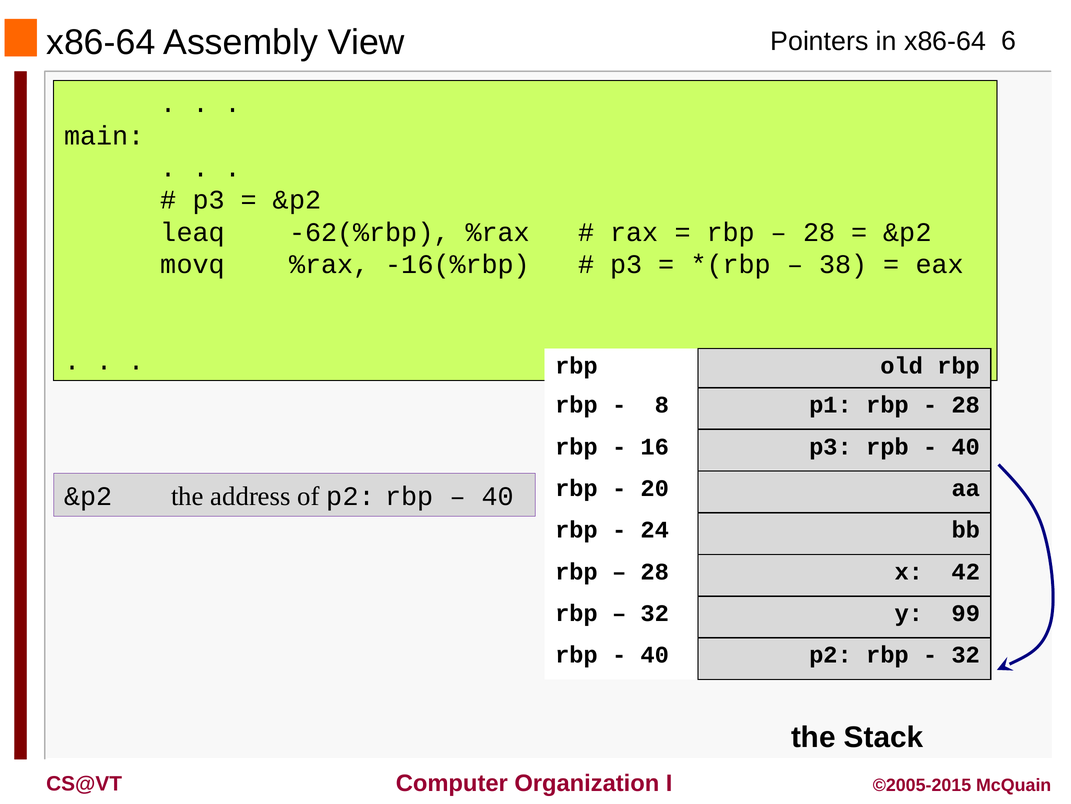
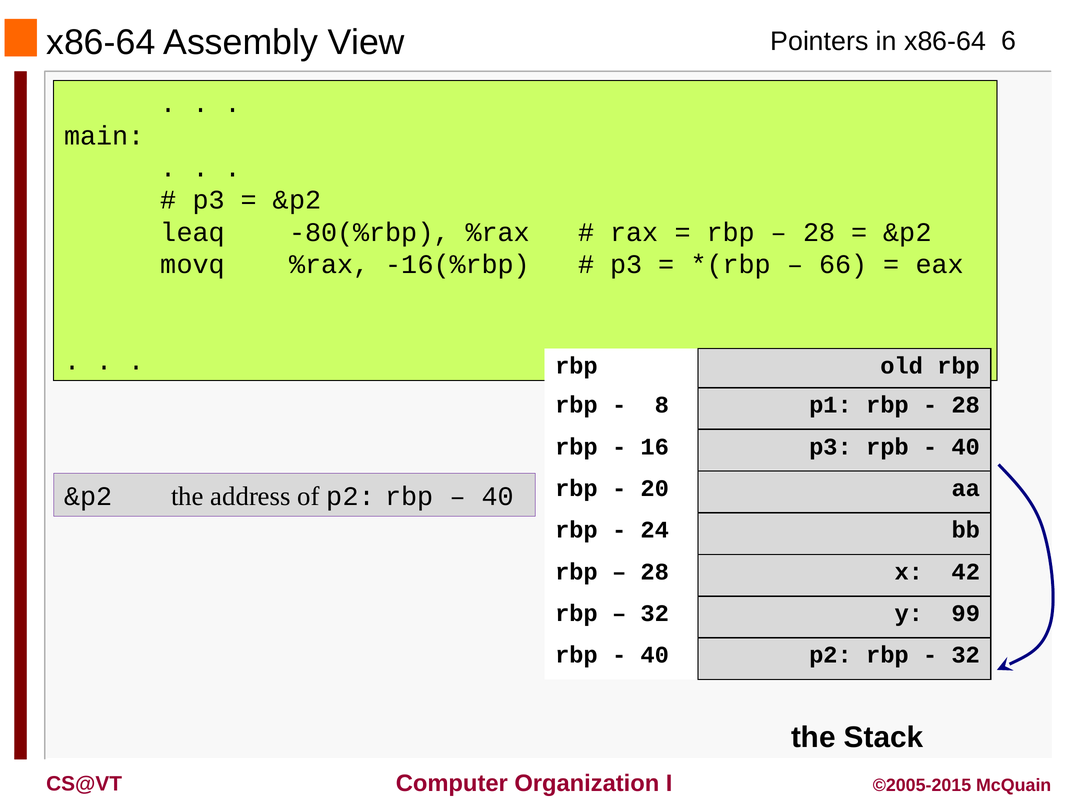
-62(%rbp: -62(%rbp -> -80(%rbp (369, 232)
38: 38 -> 66 (843, 264)
